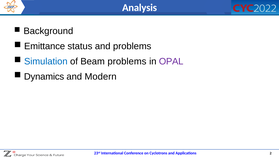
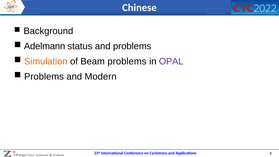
Analysis: Analysis -> Chinese (139, 8)
Emittance: Emittance -> Adelmann (45, 46)
Simulation colour: blue -> orange (46, 61)
Dynamics: Dynamics -> Problems (44, 77)
